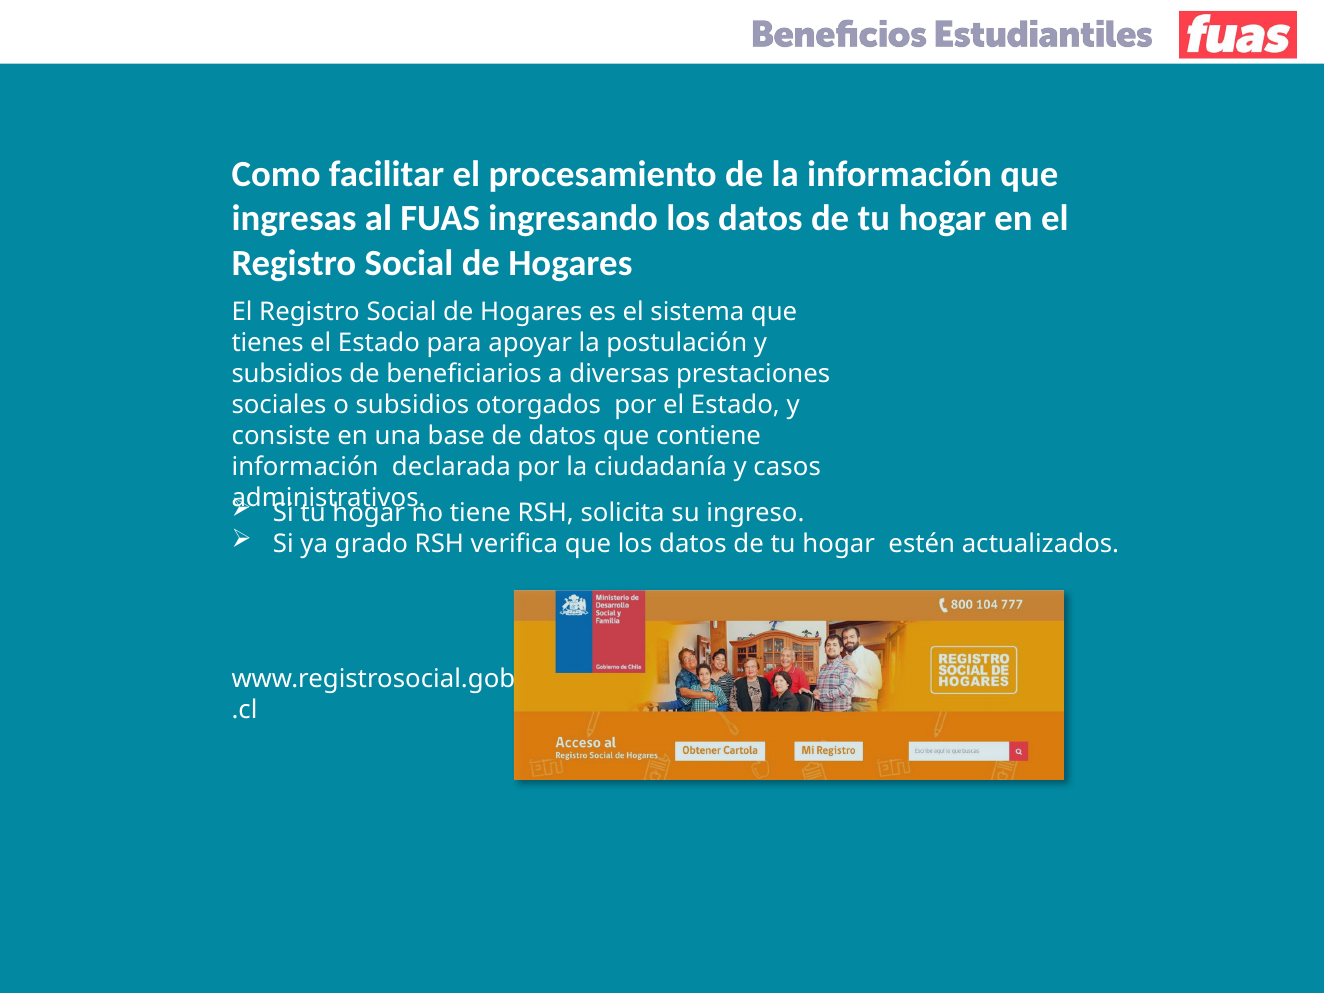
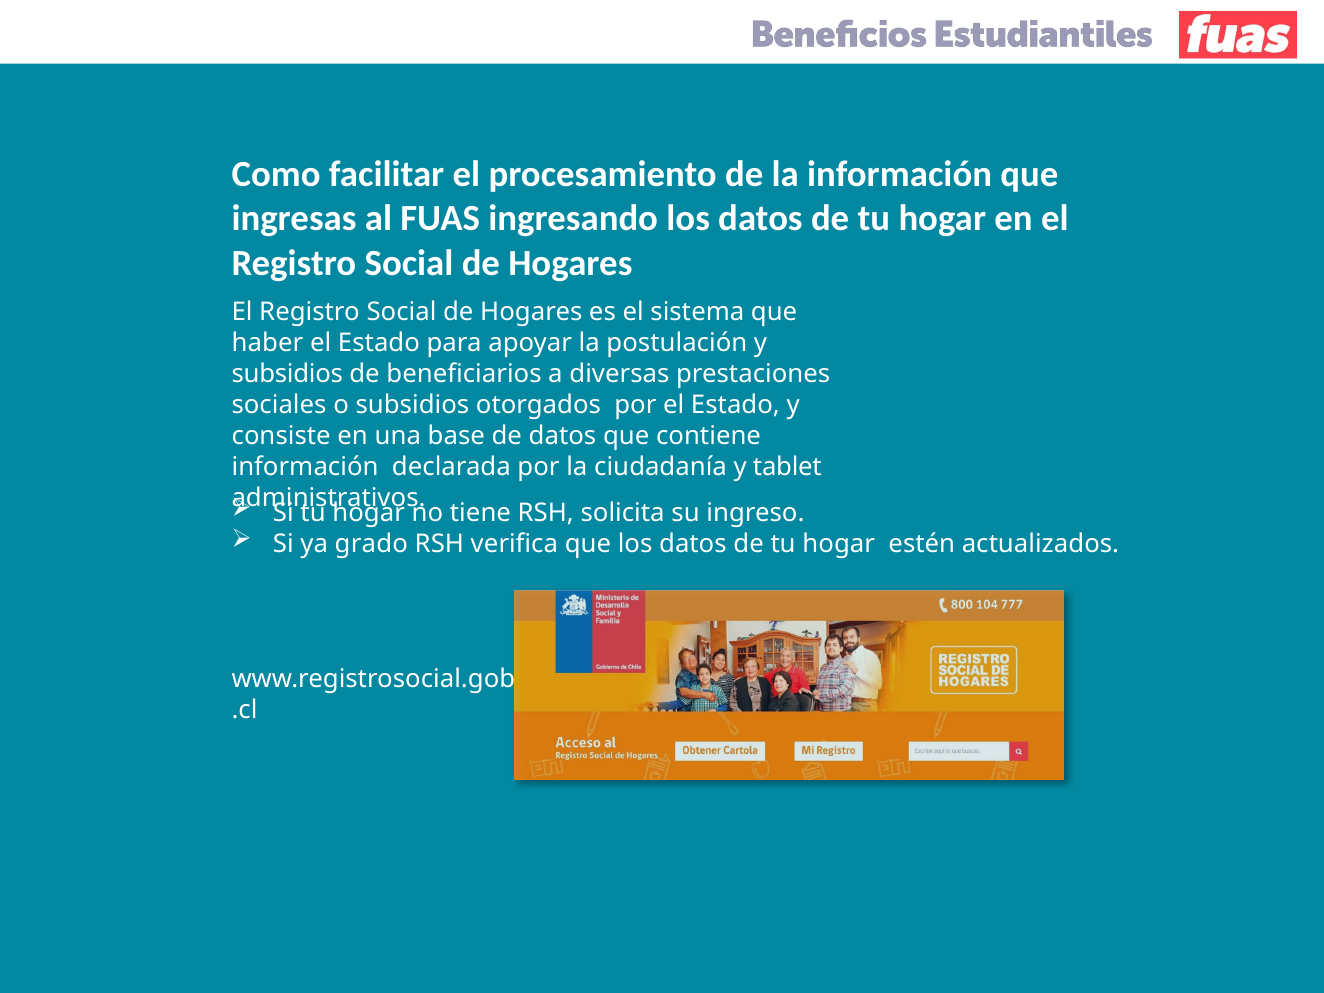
tienes: tienes -> haber (268, 343)
casos: casos -> tablet (787, 467)
